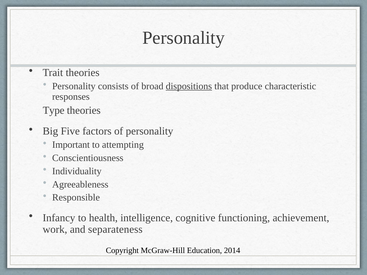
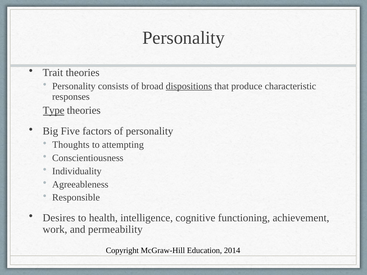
Type underline: none -> present (54, 111)
Important: Important -> Thoughts (71, 145)
Infancy: Infancy -> Desires (59, 218)
separateness: separateness -> permeability (115, 230)
